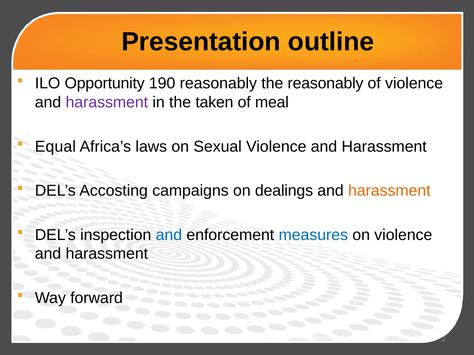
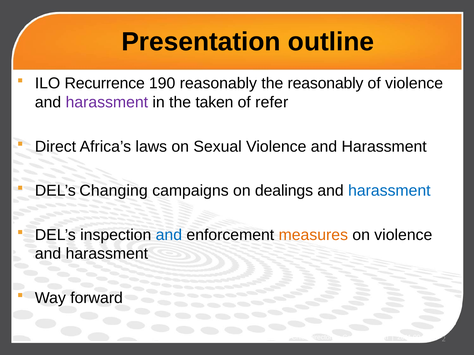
Opportunity: Opportunity -> Recurrence (105, 84)
meal: meal -> refer (272, 102)
Equal: Equal -> Direct (55, 147)
Accosting: Accosting -> Changing (114, 191)
harassment colour: orange -> blue (389, 191)
measures colour: blue -> orange (313, 235)
